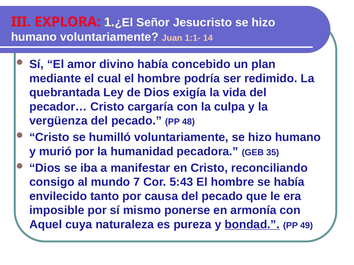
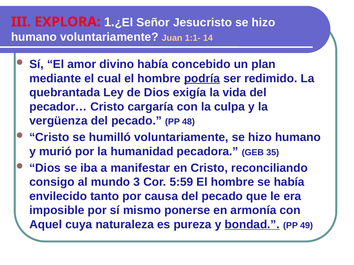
podría underline: none -> present (202, 79)
7: 7 -> 3 (137, 182)
5:43: 5:43 -> 5:59 (181, 182)
